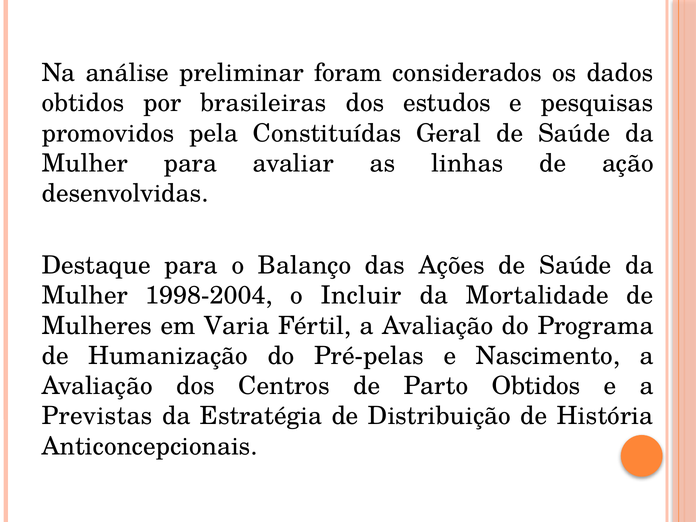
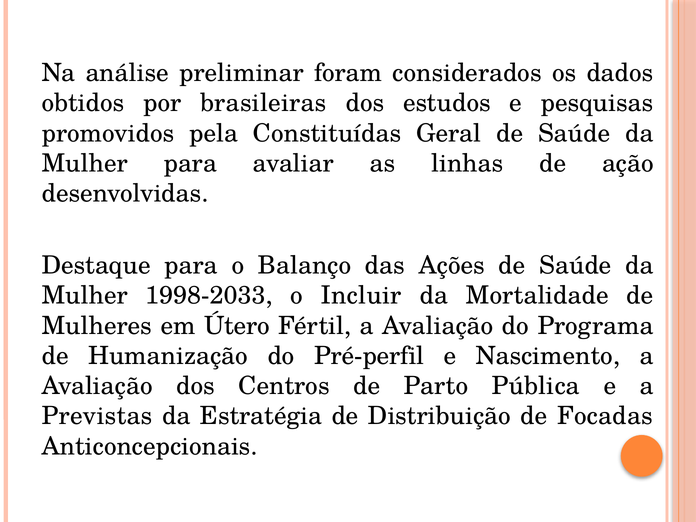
1998-2004: 1998-2004 -> 1998-2033 (209, 296)
Varia: Varia -> Útero (237, 326)
Pré-pelas: Pré-pelas -> Pré-perfil (369, 356)
Parto Obtidos: Obtidos -> Pública (536, 386)
História: História -> Focadas (605, 416)
